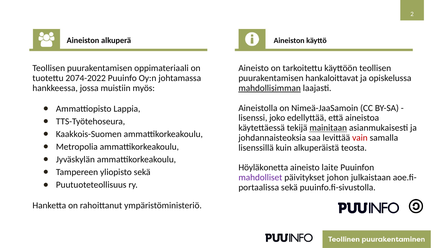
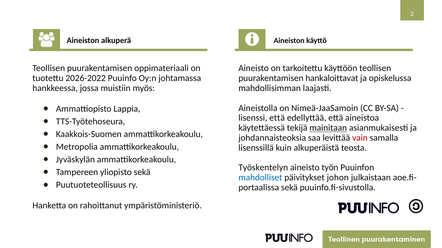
2074-2022: 2074-2022 -> 2026-2022 (86, 78)
mahdollisimman underline: present -> none (270, 88)
lisenssi joko: joko -> että (277, 118)
Höyläkonetta: Höyläkonetta -> Työskentelyn (263, 168)
laite: laite -> työn (330, 168)
mahdolliset colour: purple -> blue (260, 178)
